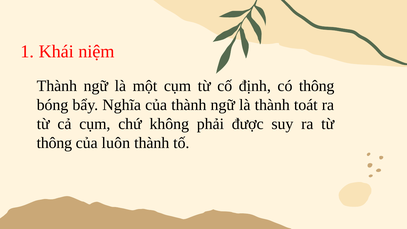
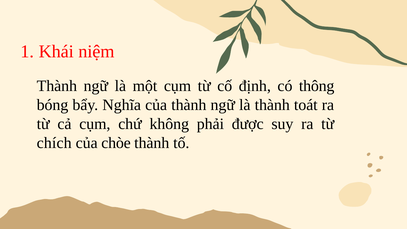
thông: thông -> chích (54, 143)
luôn: luôn -> chòe (116, 143)
